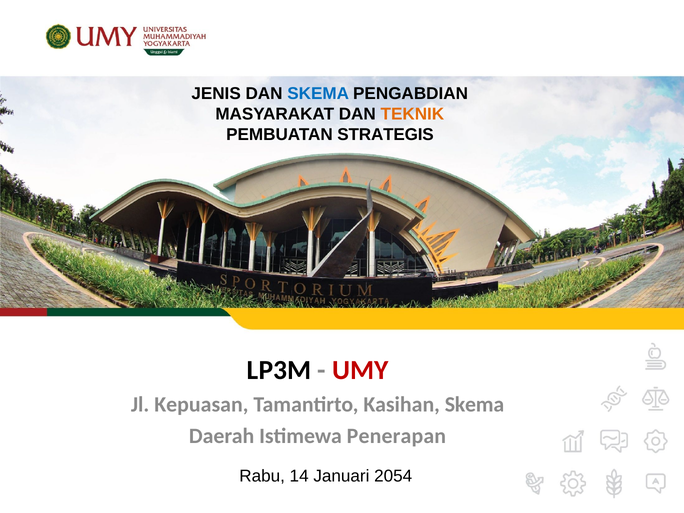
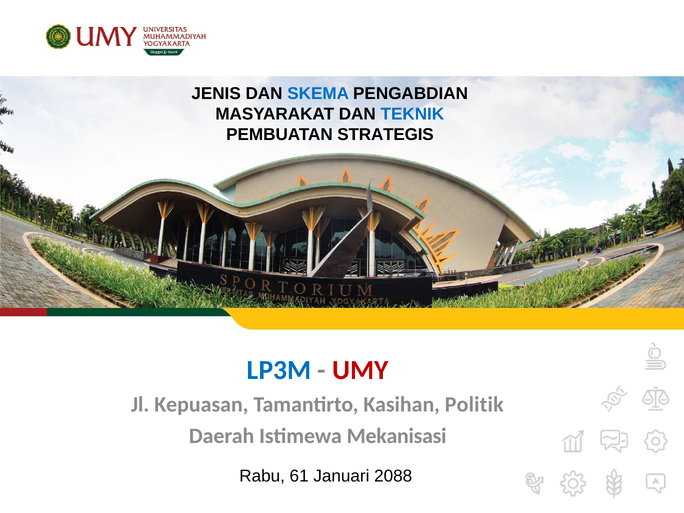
TEKNIK colour: orange -> blue (412, 114)
LP3M colour: black -> blue (279, 370)
Kasihan Skema: Skema -> Politik (474, 405)
Penerapan: Penerapan -> Mekanisasi (397, 436)
14: 14 -> 61 (299, 476)
2054: 2054 -> 2088 (393, 476)
